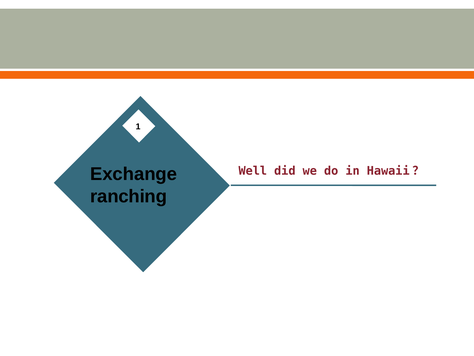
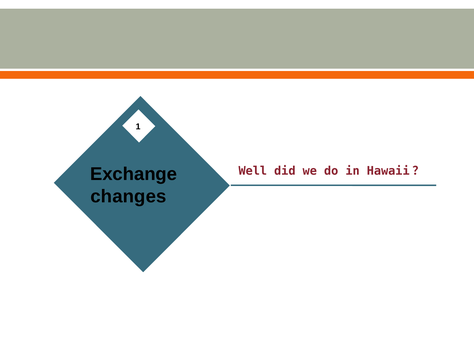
ranching: ranching -> changes (128, 196)
